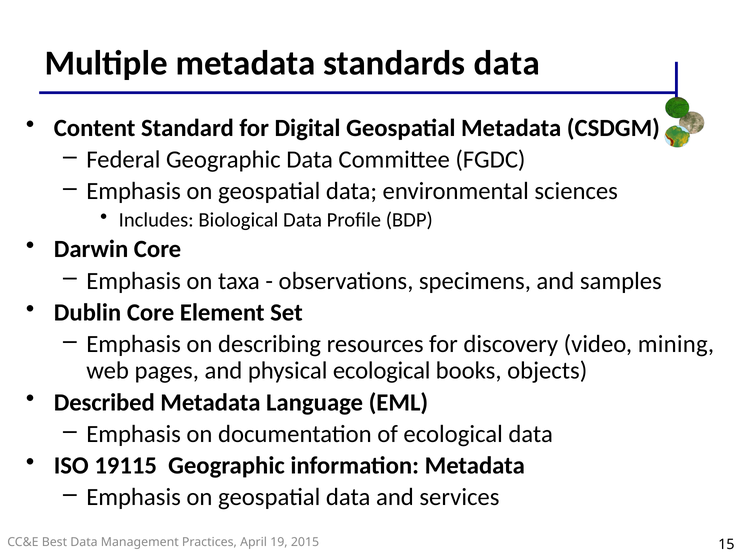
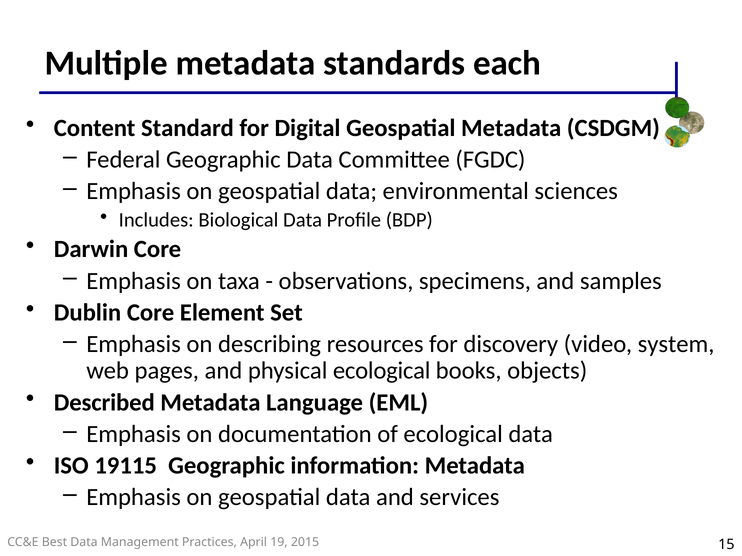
standards data: data -> each (507, 63)
mining: mining -> system (676, 344)
